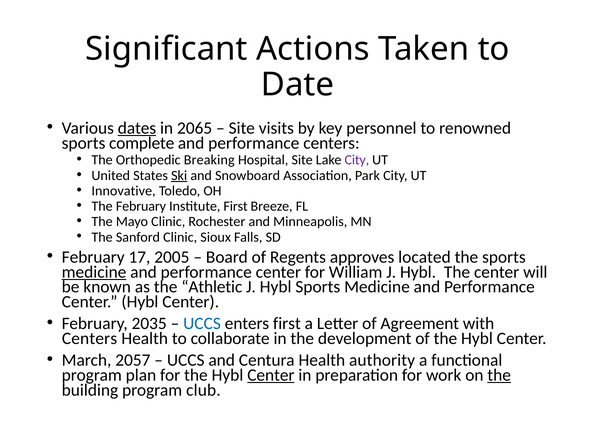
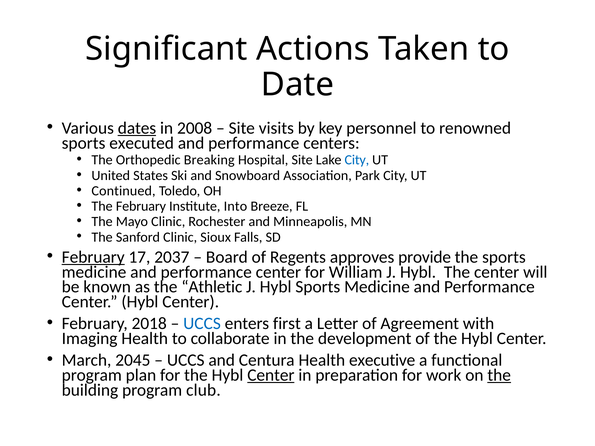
2065: 2065 -> 2008 (195, 128)
complete: complete -> executed (142, 143)
City colour: purple -> blue (357, 160)
Ski underline: present -> none (179, 176)
Innovative: Innovative -> Continued (124, 191)
Institute First: First -> Into (235, 206)
February underline: none -> present (93, 257)
2005: 2005 -> 2037 (172, 257)
located: located -> provide (425, 257)
medicine underline: present -> none (94, 272)
2035: 2035 -> 2018 (149, 324)
Centers: Centers -> Imaging (90, 339)
2057: 2057 -> 2045 (133, 360)
authority: authority -> executive (382, 360)
